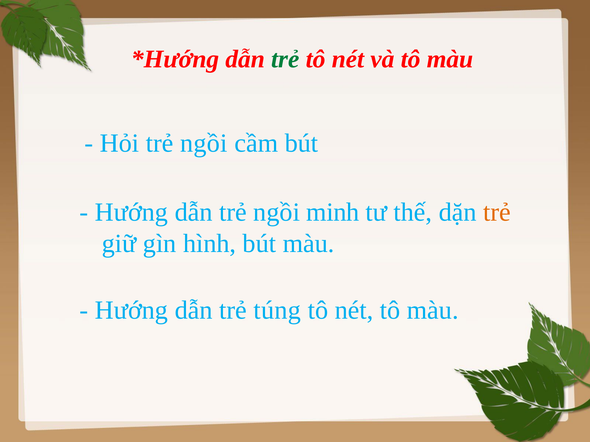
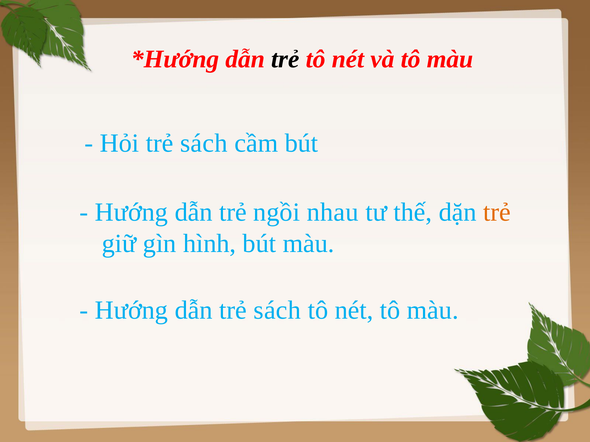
trẻ colour: green -> black (285, 59)
Hỏi trẻ ngồi: ngồi -> sách (204, 143)
minh: minh -> nhau (333, 212)
dẫn trẻ túng: túng -> sách (277, 311)
